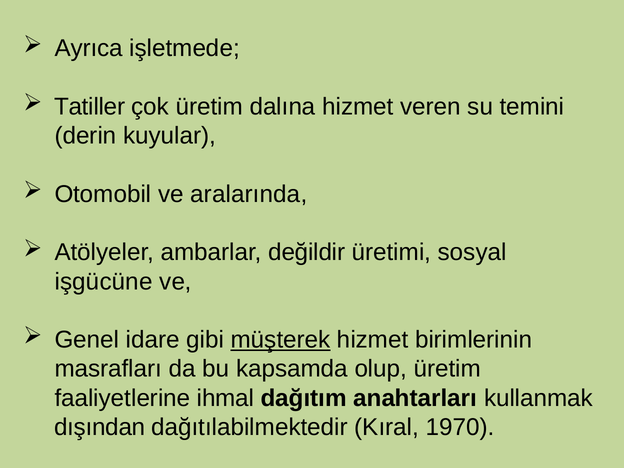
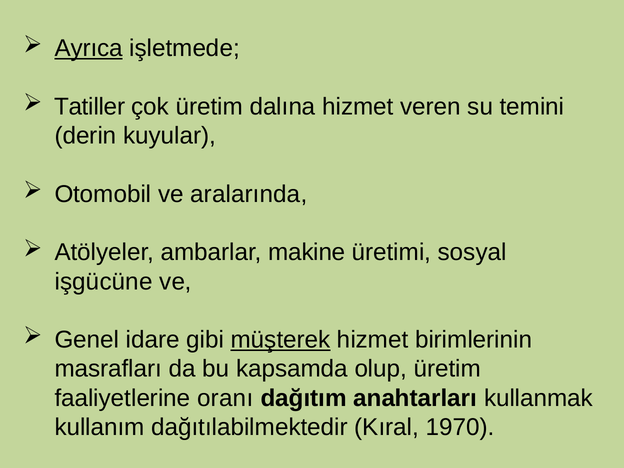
Ayrıca underline: none -> present (89, 48)
değildir: değildir -> makine (307, 252)
ihmal: ihmal -> oranı (225, 398)
dışından: dışından -> kullanım (100, 427)
